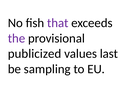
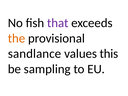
the colour: purple -> orange (17, 38)
publicized: publicized -> sandlance (35, 54)
last: last -> this (109, 54)
